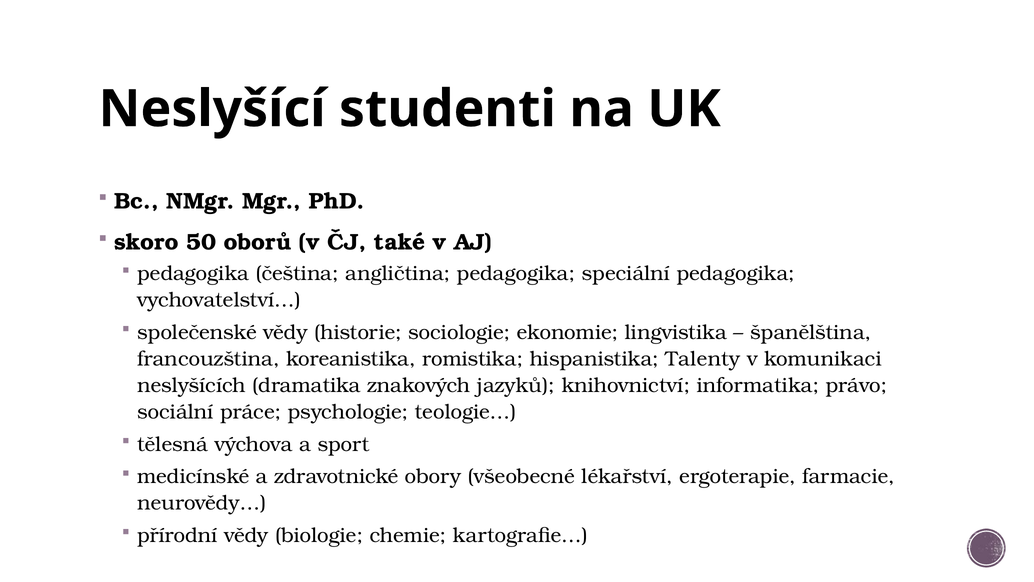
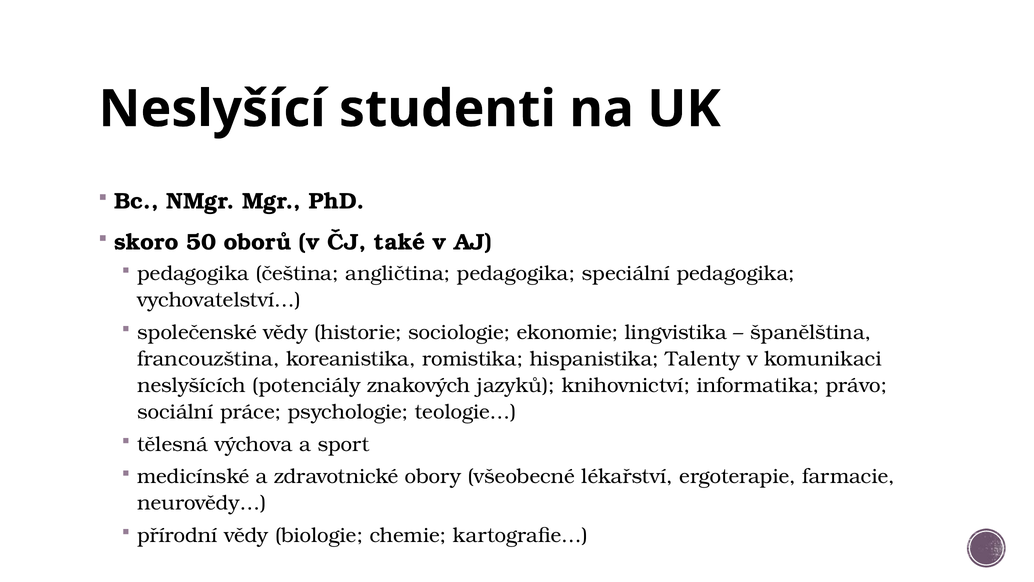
dramatika: dramatika -> potenciály (307, 385)
